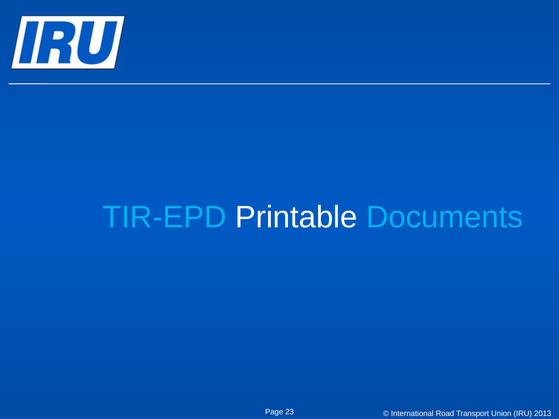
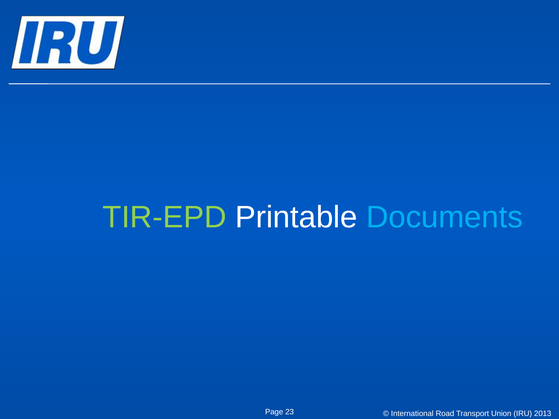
TIR-EPD colour: light blue -> light green (164, 217)
